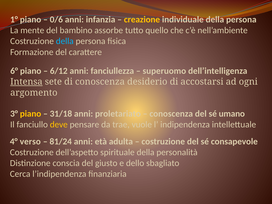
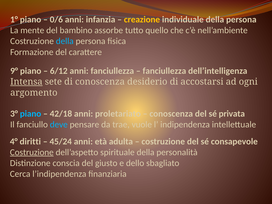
6°: 6° -> 9° (14, 71)
superuomo: superuomo -> fanciullezza (164, 71)
piano colour: yellow -> light blue (31, 114)
31/18: 31/18 -> 42/18 (61, 114)
umano: umano -> privata (232, 114)
deve colour: yellow -> light blue (59, 125)
verso: verso -> diritti (30, 142)
81/24: 81/24 -> 45/24 (61, 142)
Costruzione underline: none -> present (32, 152)
